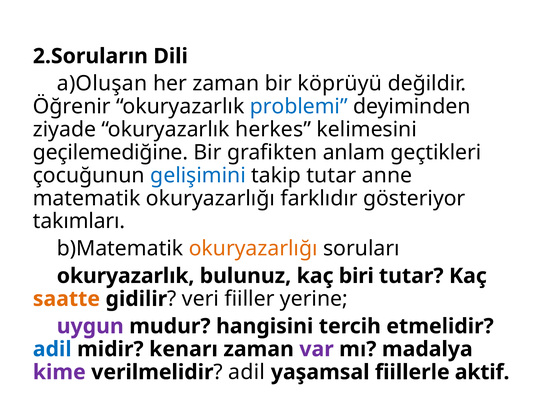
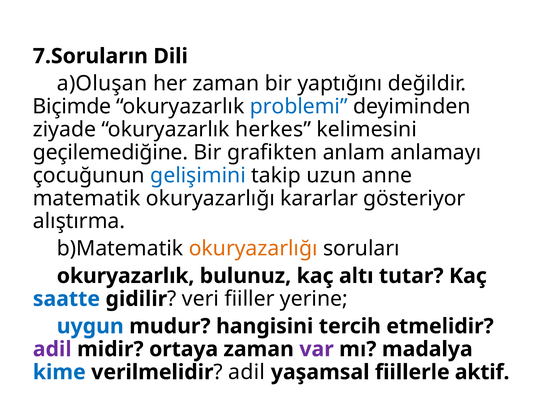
2.Soruların: 2.Soruların -> 7.Soruların (90, 56)
köprüyü: köprüyü -> yaptığını (340, 84)
Öğrenir: Öğrenir -> Biçimde (72, 107)
geçtikleri: geçtikleri -> anlamayı (436, 152)
takip tutar: tutar -> uzun (331, 175)
farklıdır: farklıdır -> kararlar (319, 198)
takımları: takımları -> alıştırma (79, 221)
biri: biri -> altı (356, 276)
saatte colour: orange -> blue (66, 299)
uygun colour: purple -> blue (90, 326)
adil colour: blue -> purple (52, 349)
kenarı: kenarı -> ortaya (184, 349)
kime colour: purple -> blue (59, 372)
